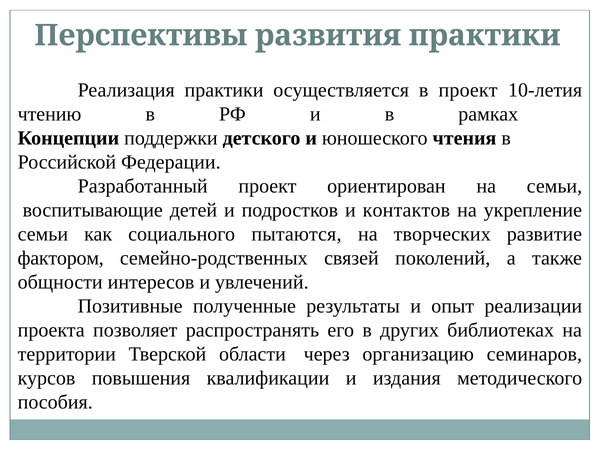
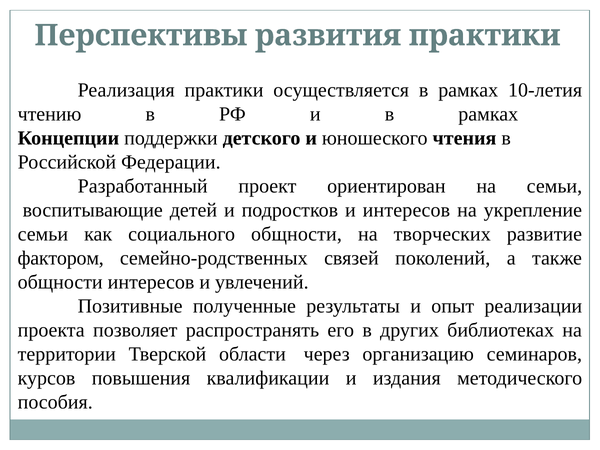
осуществляется в проект: проект -> рамках (468, 90)
и контактов: контактов -> интересов (406, 210)
социального пытаются: пытаются -> общности (296, 234)
